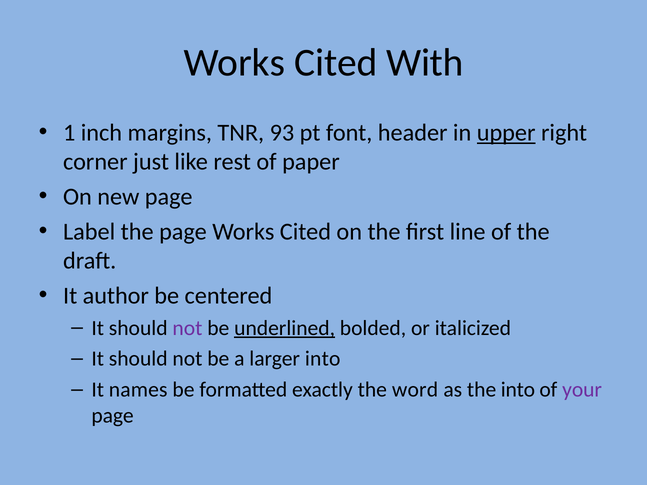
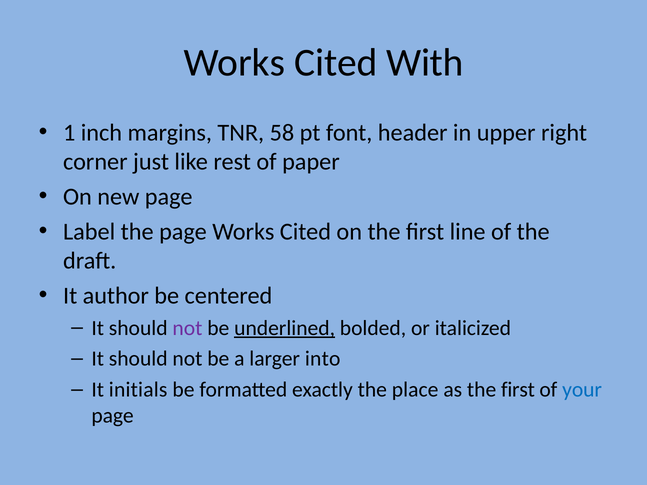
93: 93 -> 58 (282, 133)
upper underline: present -> none (506, 133)
names: names -> initials (138, 390)
word: word -> place (415, 390)
as the into: into -> first (518, 390)
your colour: purple -> blue (582, 390)
